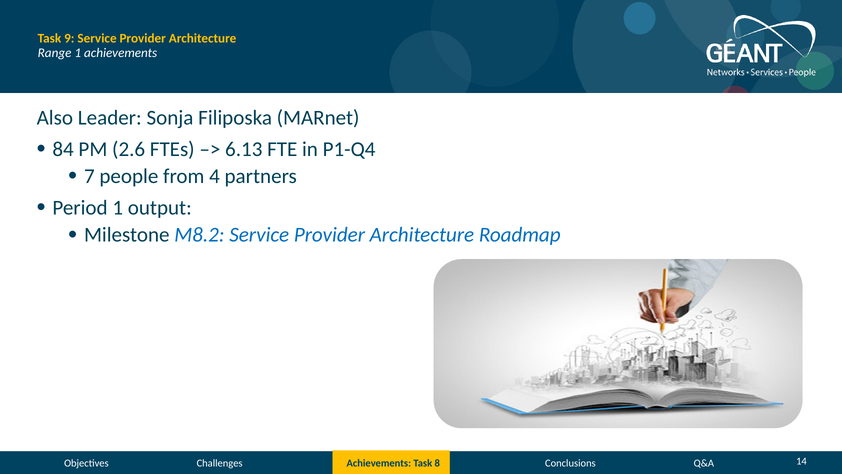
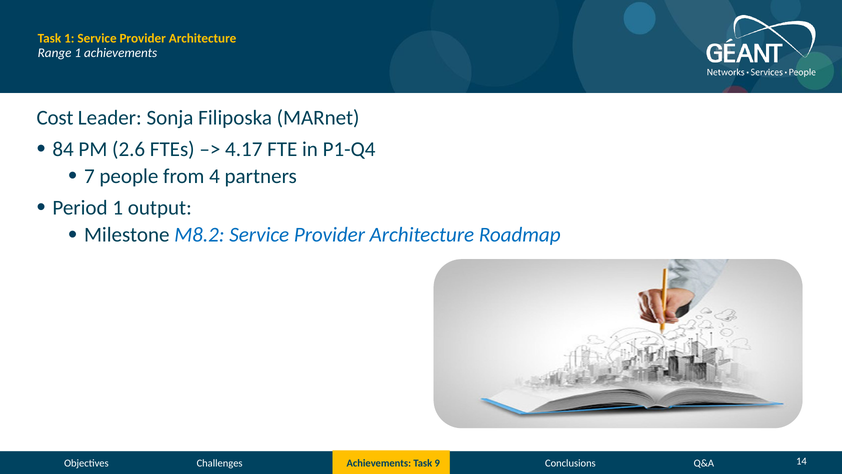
Task 9: 9 -> 1 (69, 38)
Also: Also -> Cost (55, 118)
6.13: 6.13 -> 4.17 (244, 149)
8: 8 -> 9 (437, 463)
